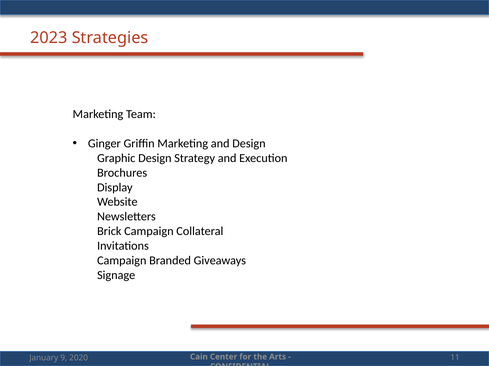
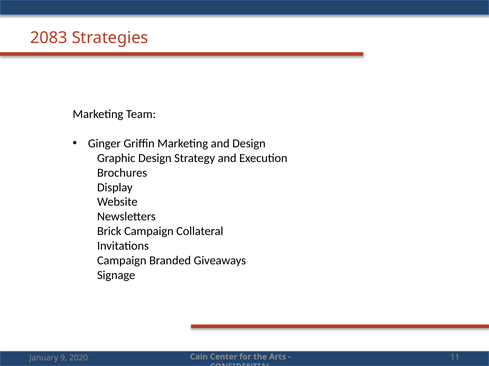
2023: 2023 -> 2083 (49, 38)
